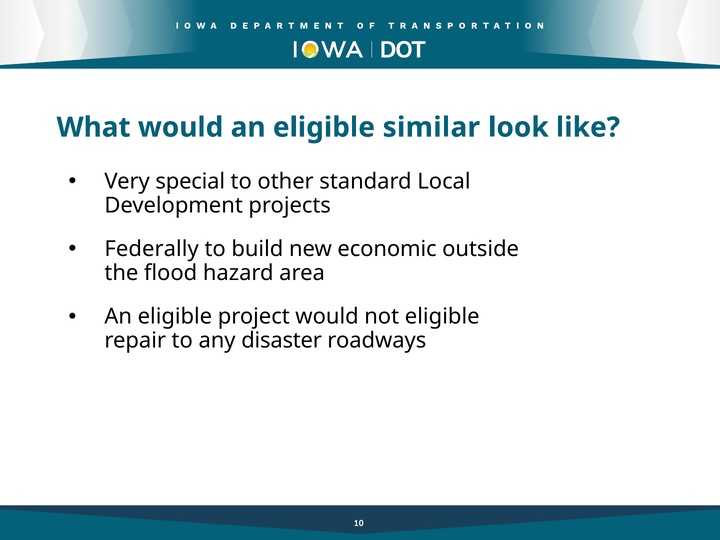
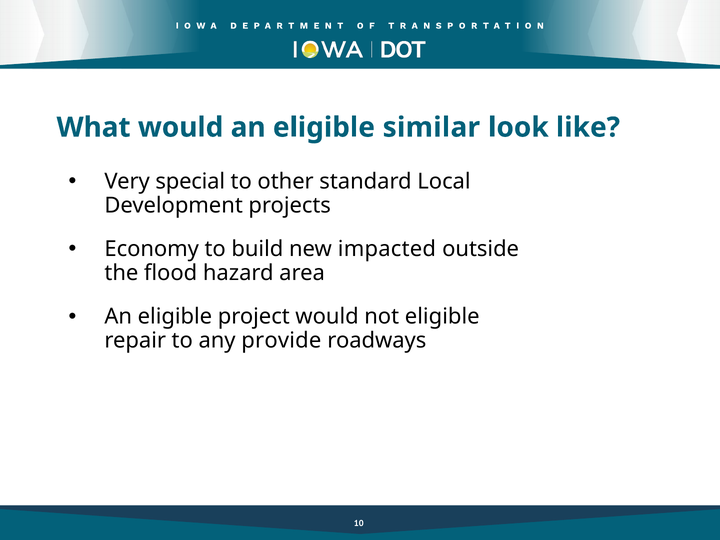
Federally: Federally -> Economy (152, 249)
economic: economic -> impacted (387, 249)
disaster: disaster -> provide (281, 340)
